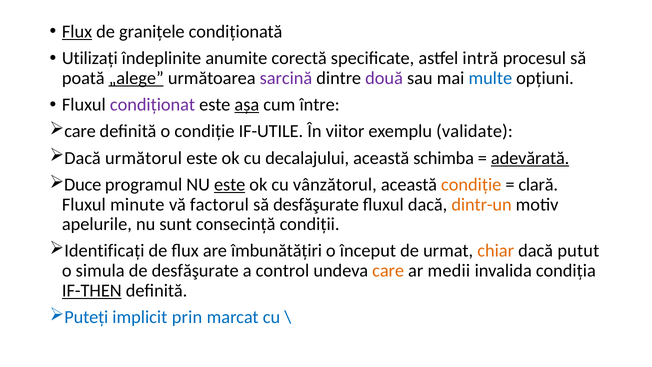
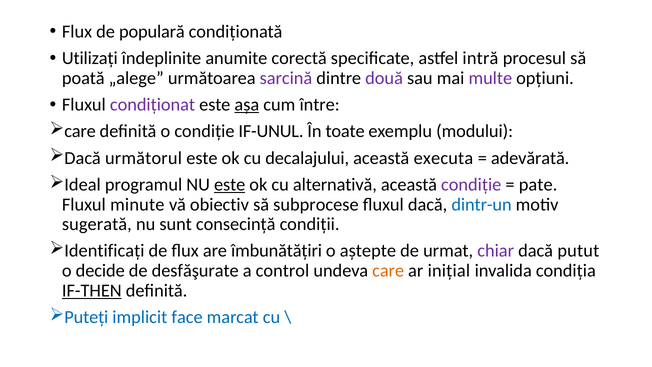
Flux underline: present -> none (77, 32)
granițele: granițele -> populară (152, 32)
„alege underline: present -> none (136, 78)
multe colour: blue -> purple (490, 78)
IF-UTILE: IF-UTILE -> IF-UNUL (271, 131)
viitor: viitor -> toate (345, 131)
validate: validate -> modului (475, 131)
schimba: schimba -> executa (443, 158)
adevărată underline: present -> none (530, 158)
Duce: Duce -> Ideal (83, 184)
vânzătorul: vânzătorul -> alternativă (335, 184)
condiție colour: orange -> purple (471, 184)
clară: clară -> pate (538, 184)
factorul: factorul -> obiectiv (219, 204)
să desfăşurate: desfăşurate -> subprocese (316, 204)
dintr-un colour: orange -> blue (482, 204)
apelurile: apelurile -> sugerată (97, 224)
început: început -> aștepte (368, 251)
chiar colour: orange -> purple (496, 251)
simula: simula -> decide (100, 271)
medii: medii -> inițial (449, 271)
prin: prin -> face (187, 317)
